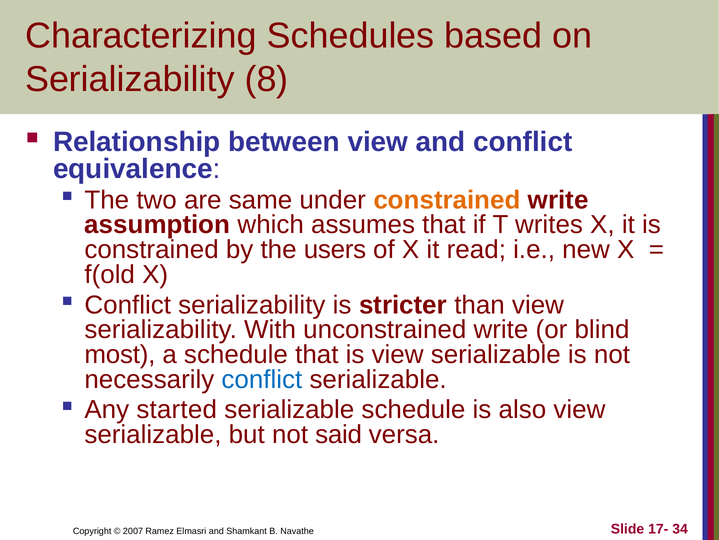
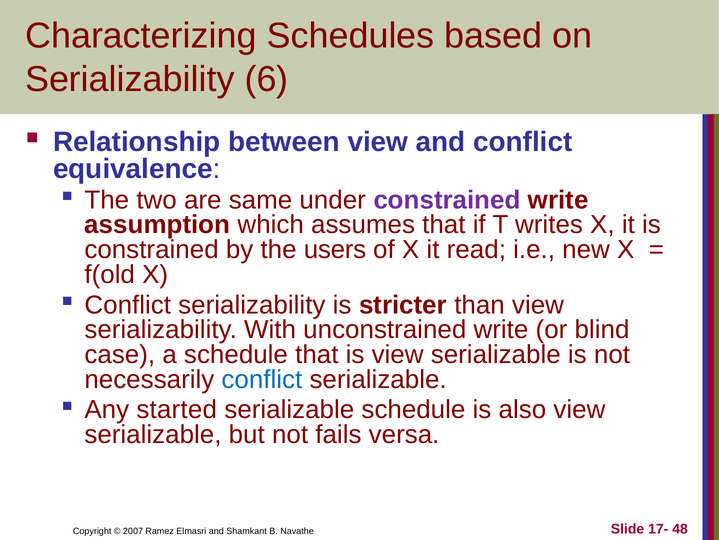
8: 8 -> 6 (266, 79)
constrained colour: orange -> purple (447, 200)
most: most -> case (120, 354)
said: said -> fails (338, 434)
34: 34 -> 48 (680, 528)
